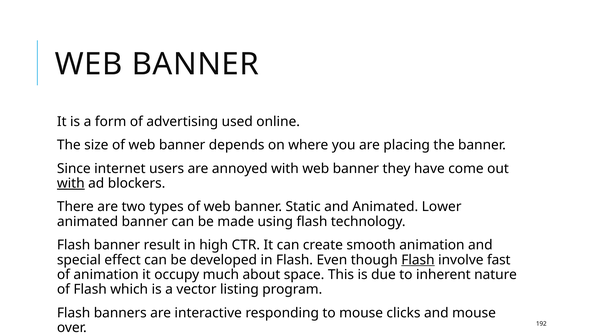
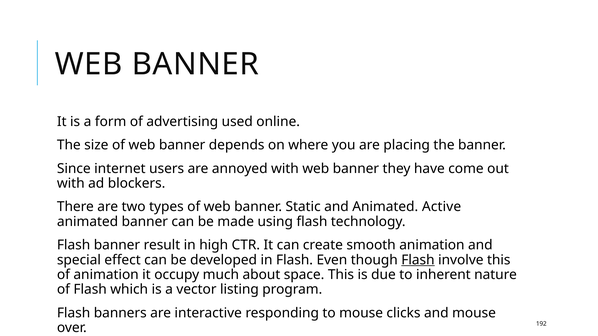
with underline: present -> none (71, 184)
Lower: Lower -> Active (442, 207)
involve fast: fast -> this (499, 260)
